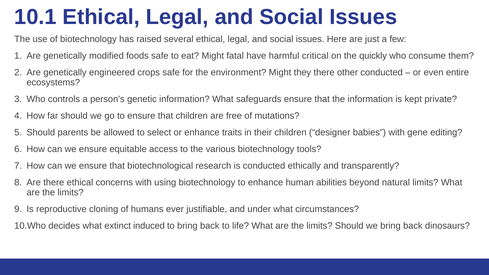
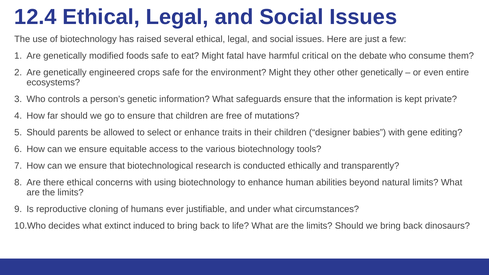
10.1: 10.1 -> 12.4 (35, 17)
quickly: quickly -> debate (373, 56)
they there: there -> other (324, 73)
other conducted: conducted -> genetically (382, 73)
